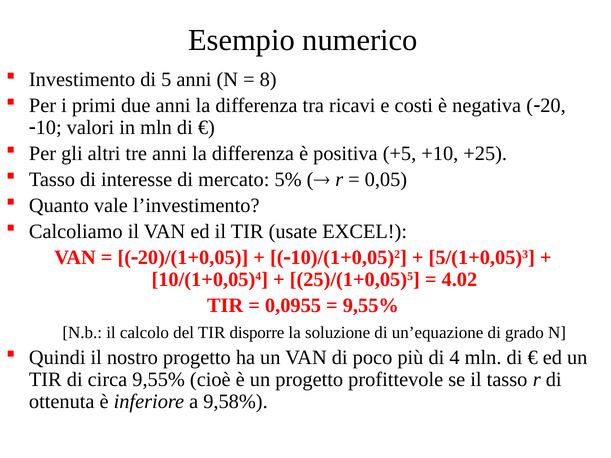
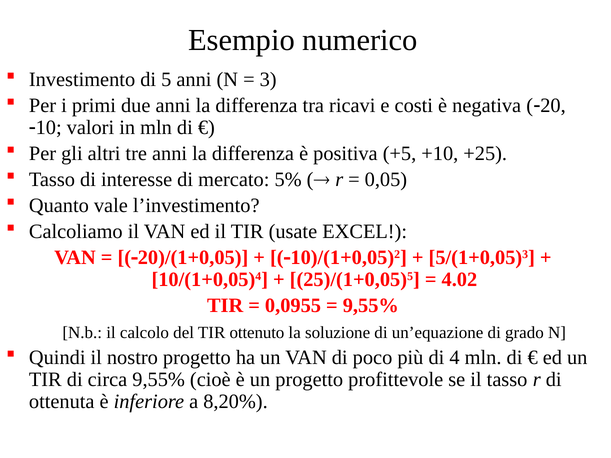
8: 8 -> 3 (268, 79)
disporre: disporre -> ottenuto (257, 333)
9,58%: 9,58% -> 8,20% (236, 402)
